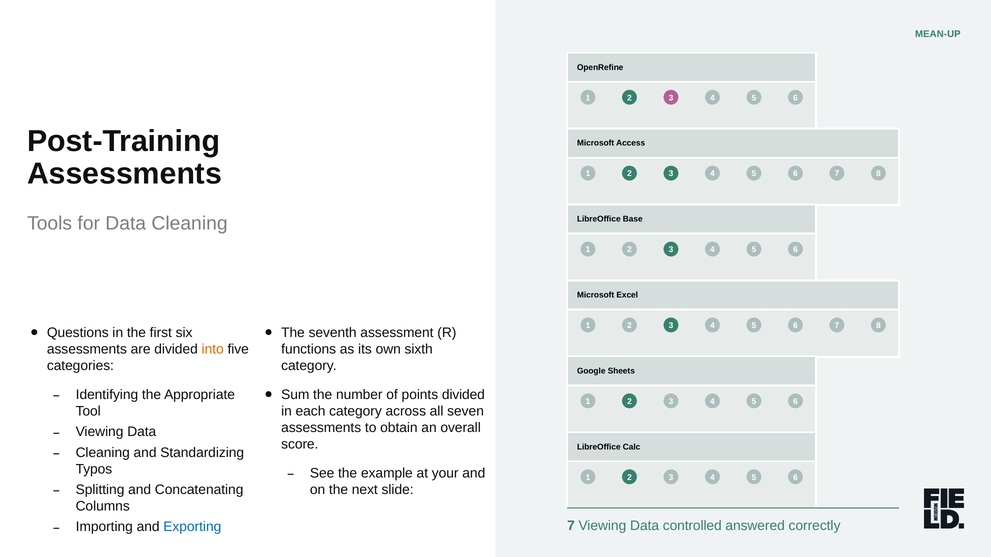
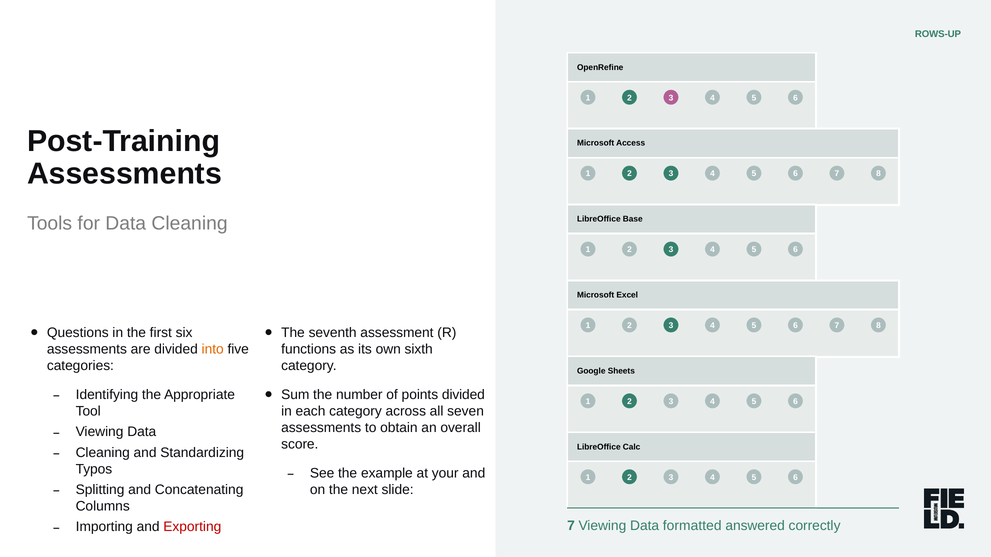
MEAN-UP: MEAN-UP -> ROWS-UP (938, 34)
controlled: controlled -> formatted (692, 526)
Exporting colour: blue -> red (192, 527)
